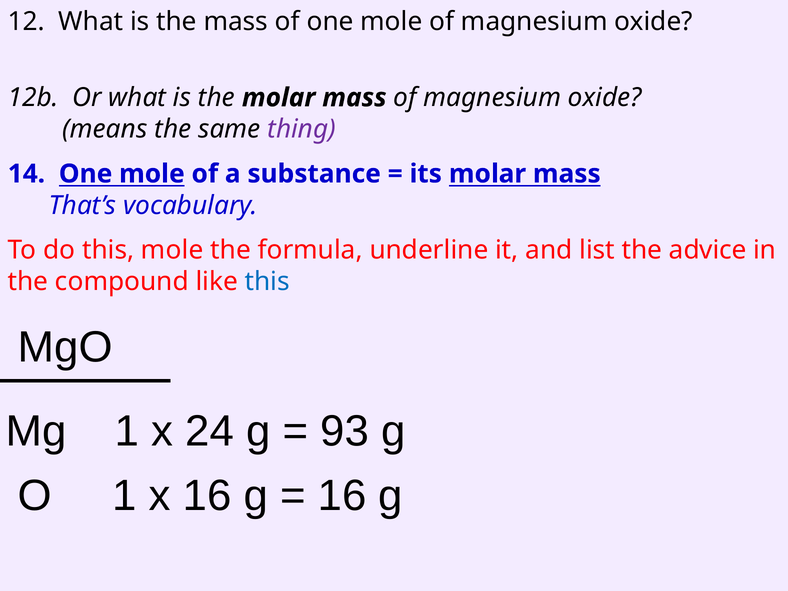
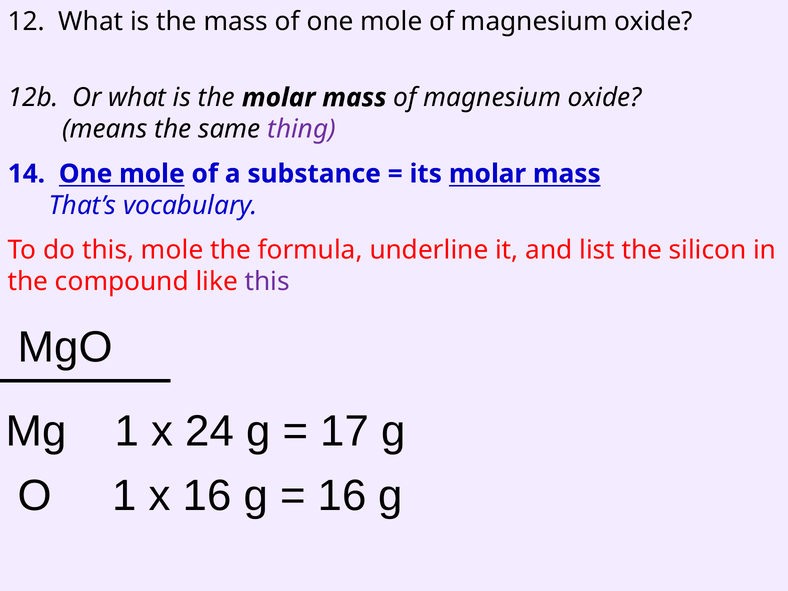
advice: advice -> silicon (708, 250)
this colour: blue -> purple (267, 281)
93: 93 -> 17 (345, 431)
